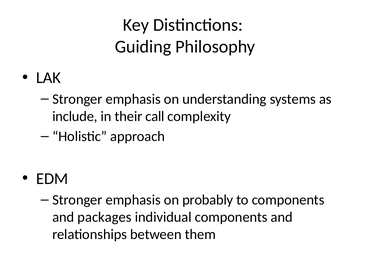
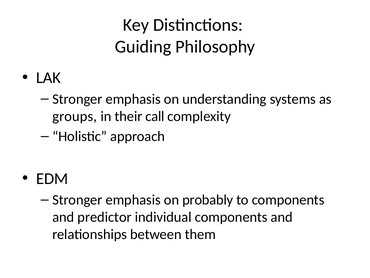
include: include -> groups (75, 116)
packages: packages -> predictor (105, 217)
